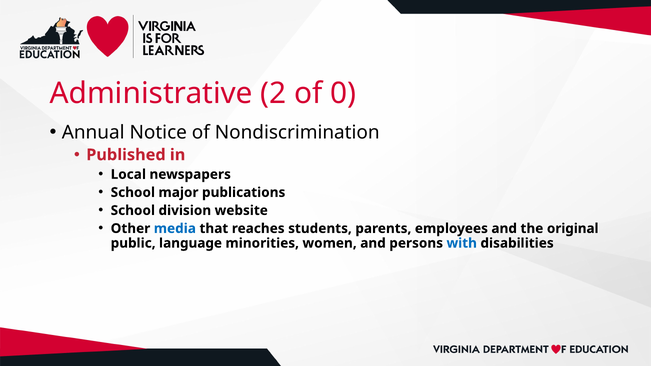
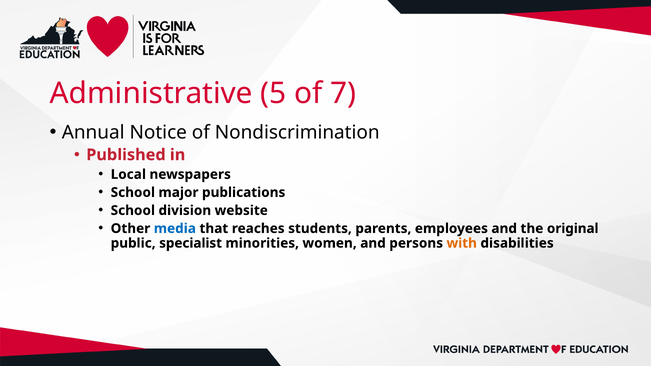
2: 2 -> 5 (273, 93)
0: 0 -> 7 (343, 93)
language: language -> specialist (191, 243)
with colour: blue -> orange (462, 243)
